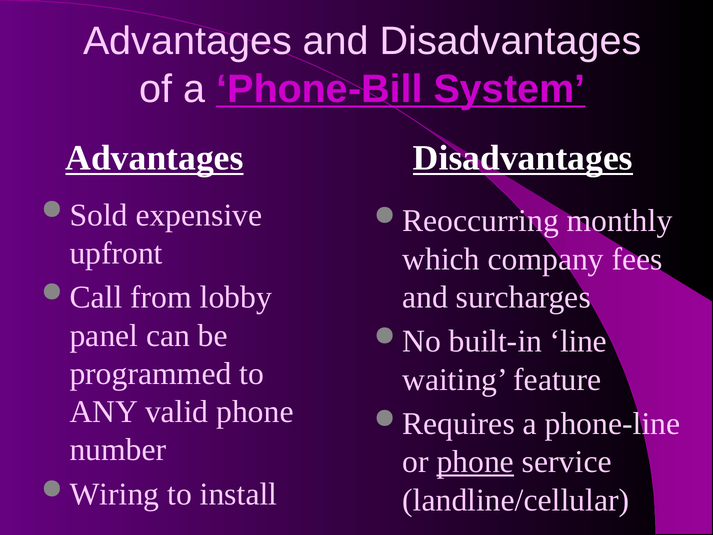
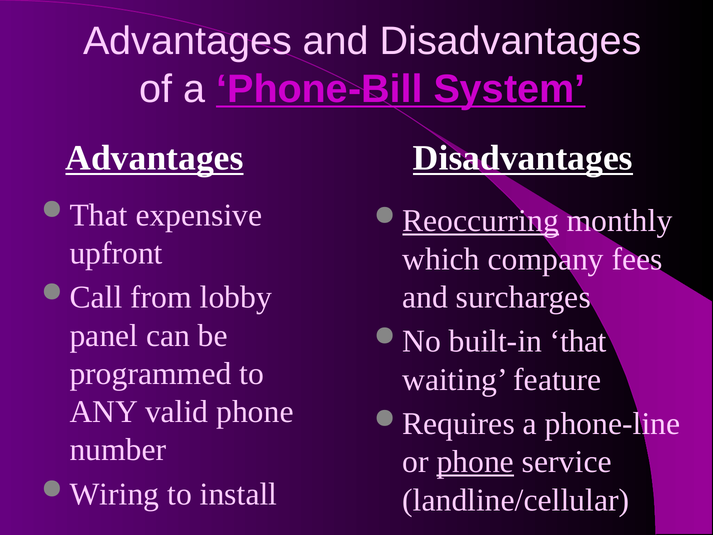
Sold: Sold -> That (99, 215)
Reoccurring underline: none -> present (481, 221)
built-in line: line -> that (578, 341)
